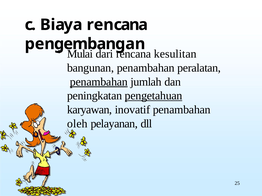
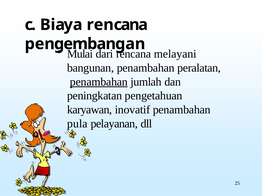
kesulitan: kesulitan -> melayani (175, 54)
pengetahuan underline: present -> none (154, 96)
oleh: oleh -> pula (77, 124)
